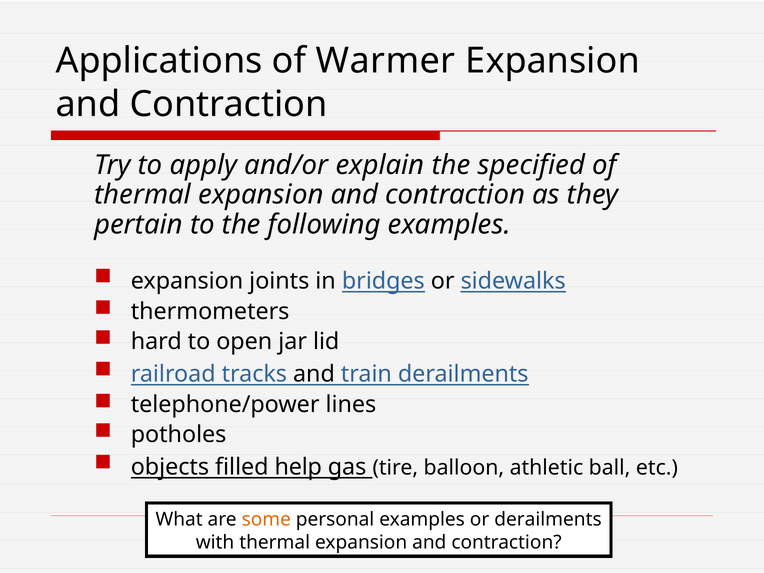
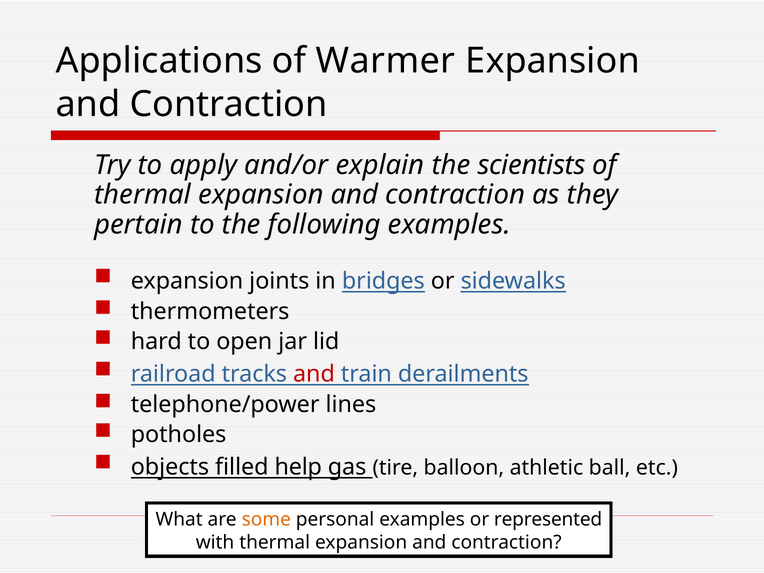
specified: specified -> scientists (532, 165)
and colour: black -> red (314, 374)
or derailments: derailments -> represented (548, 520)
